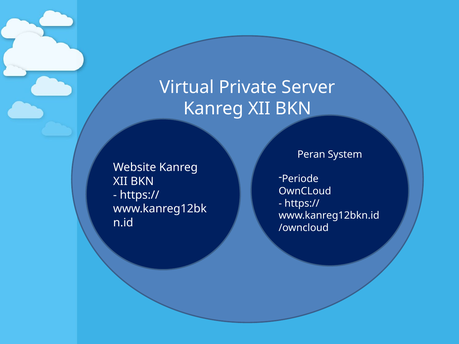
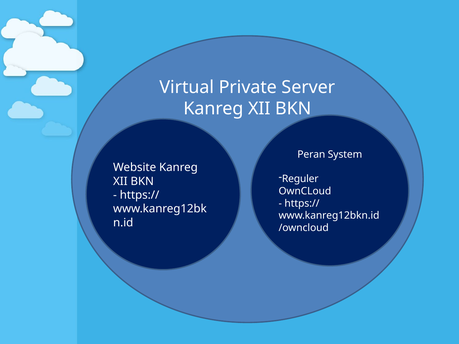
Periode: Periode -> Reguler (300, 179)
